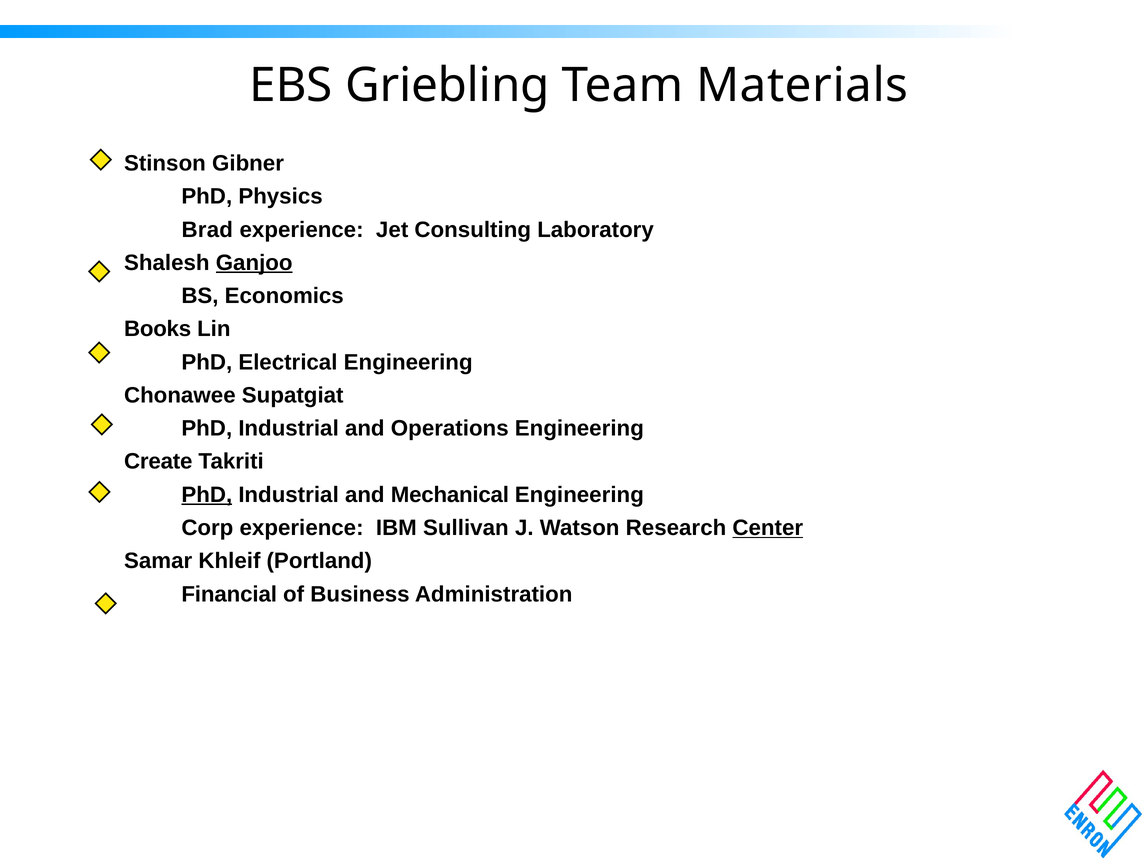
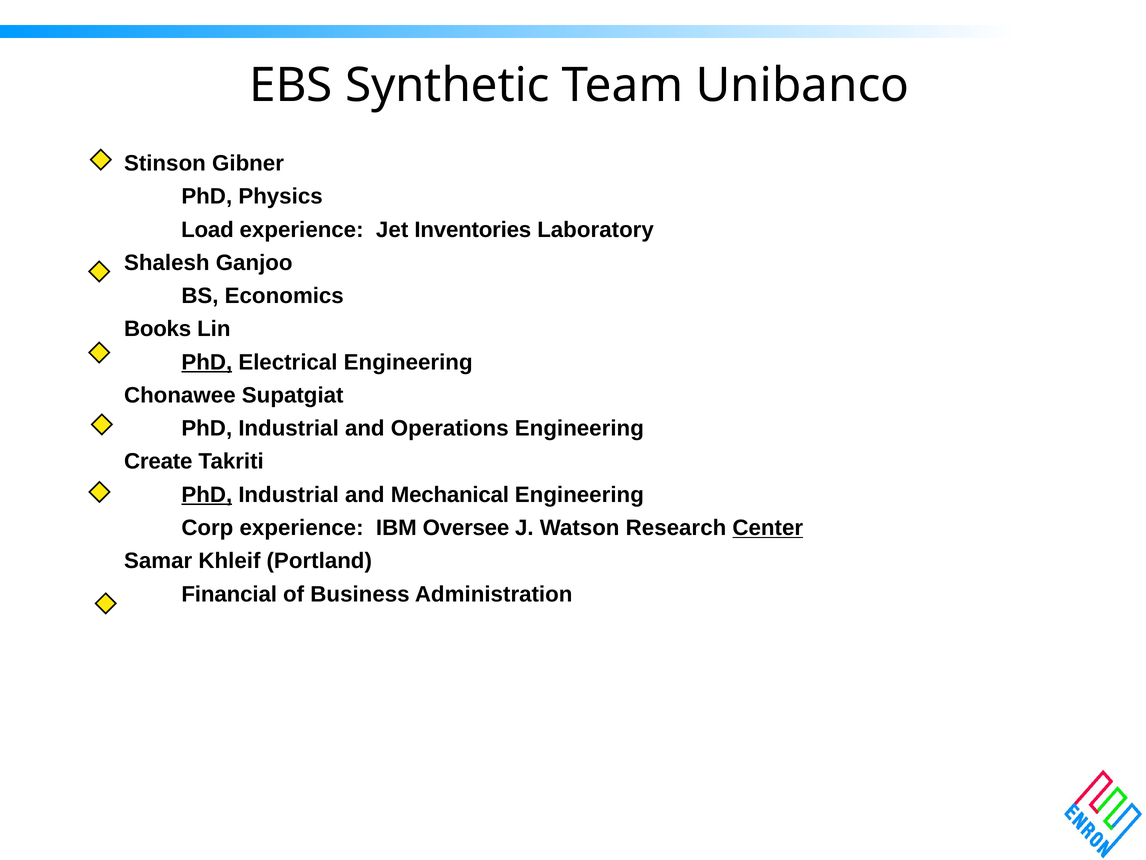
Griebling: Griebling -> Synthetic (447, 86)
Materials: Materials -> Unibanco (802, 86)
Brad: Brad -> Load (207, 230)
Consulting: Consulting -> Inventories (473, 230)
Ganjoo underline: present -> none (254, 263)
PhD underline: none -> present (207, 362)
Sullivan: Sullivan -> Oversee (466, 528)
